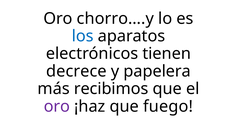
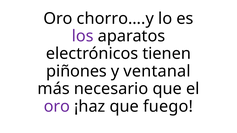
los colour: blue -> purple (83, 36)
decrece: decrece -> piñones (76, 71)
papelera: papelera -> ventanal (157, 71)
recibimos: recibimos -> necesario (111, 89)
